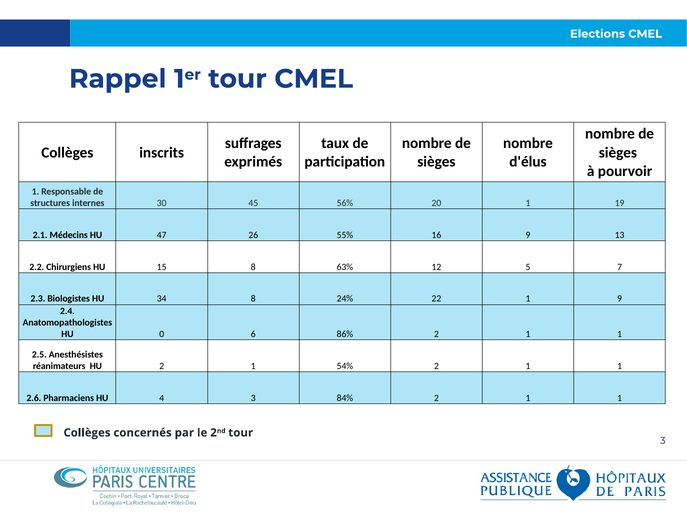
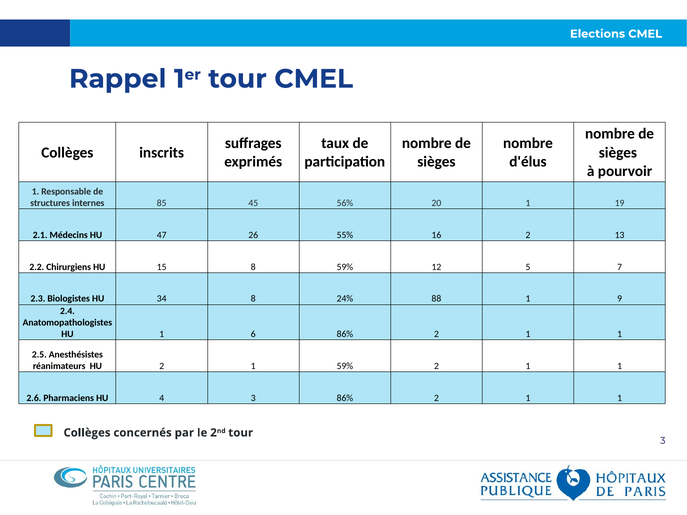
30: 30 -> 85 (162, 203)
16 9: 9 -> 2 (528, 235)
8 63%: 63% -> 59% (345, 267)
22: 22 -> 88 (436, 299)
HU 0: 0 -> 1 (162, 334)
1 54%: 54% -> 59% (345, 366)
3 84%: 84% -> 86% (345, 398)
